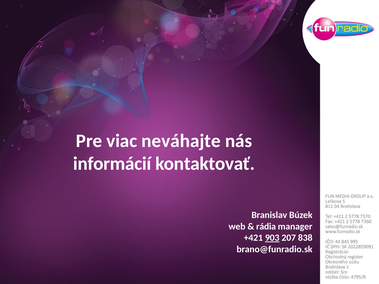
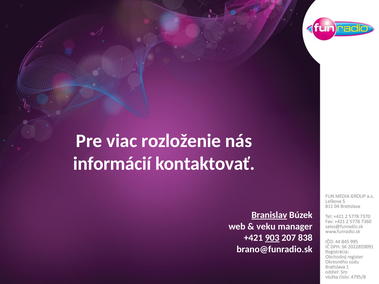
neváhajte: neváhajte -> rozloženie (181, 141)
Branislav underline: none -> present (269, 215)
rádia: rádia -> veku (266, 227)
